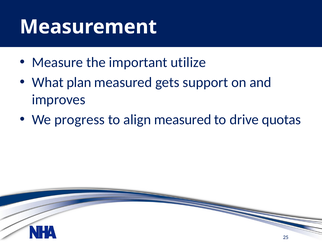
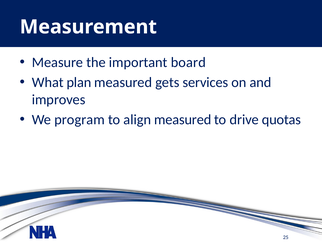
utilize: utilize -> board (188, 62)
support: support -> services (205, 82)
progress: progress -> program (80, 120)
